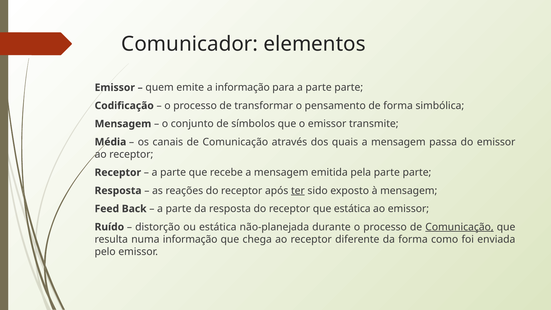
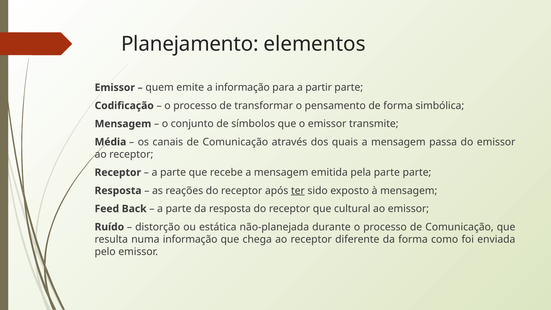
Comunicador: Comunicador -> Planejamento (190, 44)
para a parte: parte -> partir (319, 88)
que estática: estática -> cultural (352, 209)
Comunicação underline: present -> none (459, 227)
